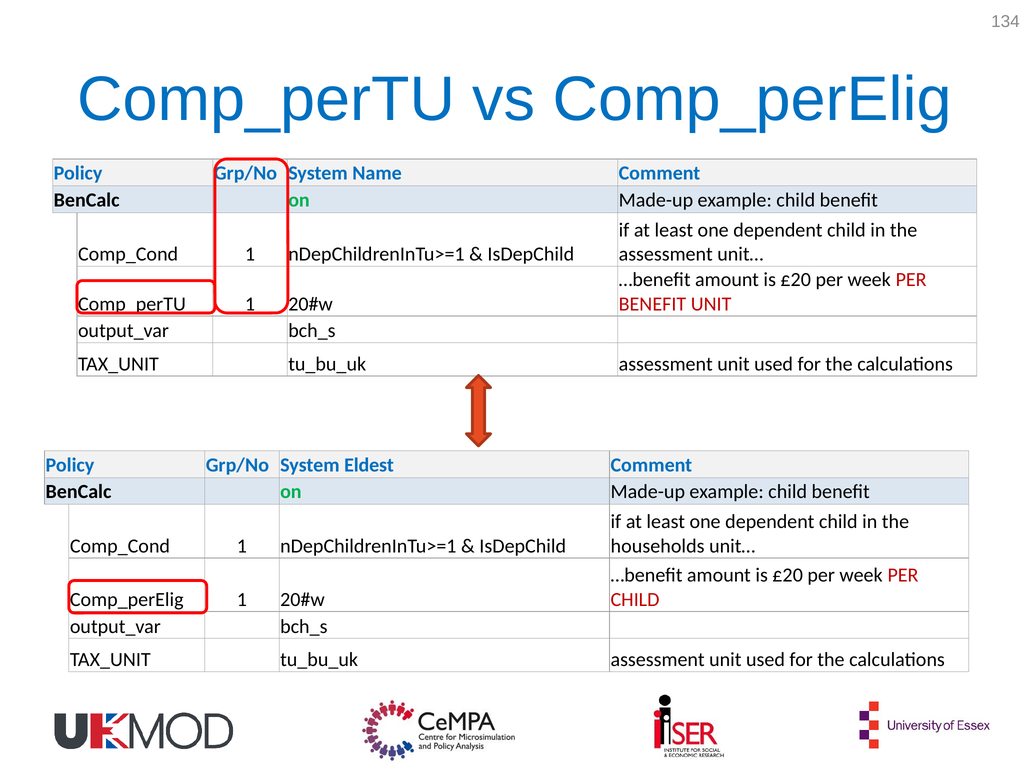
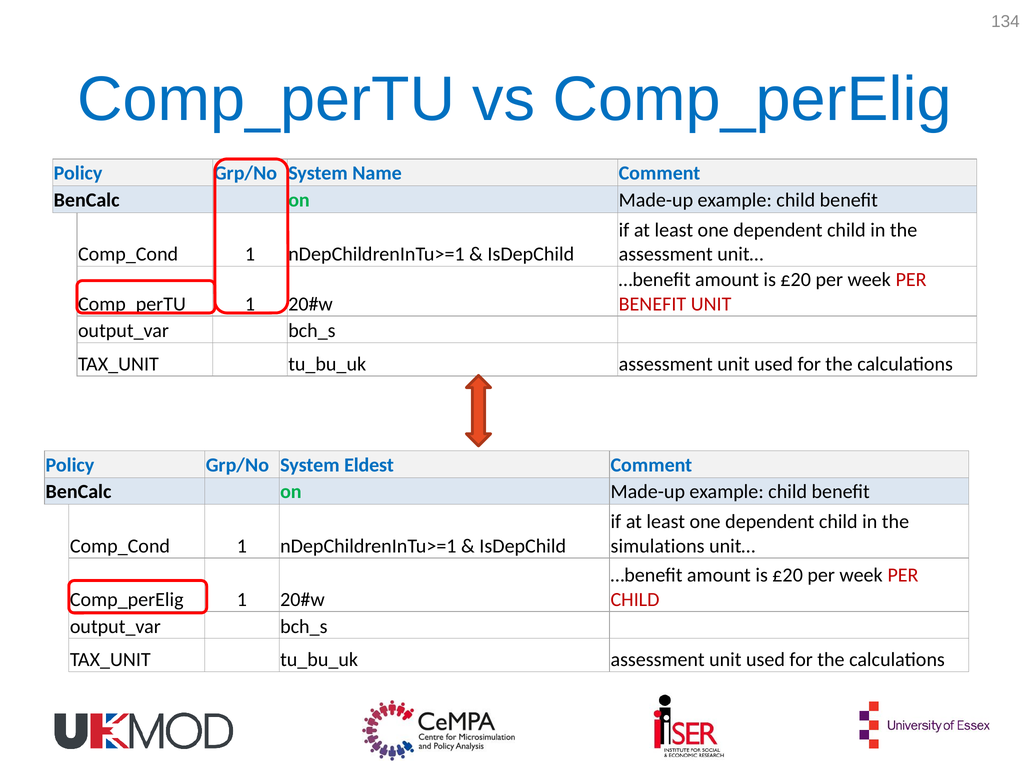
households: households -> simulations (658, 546)
